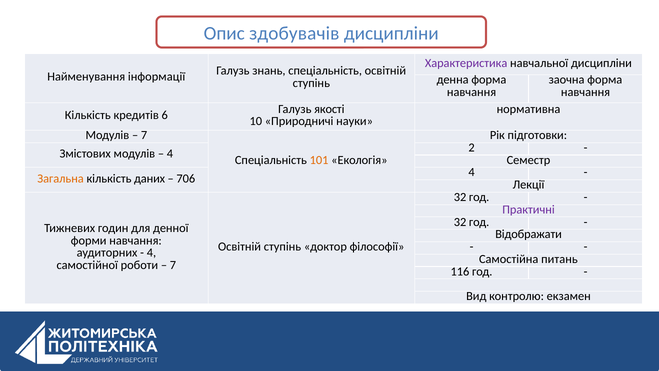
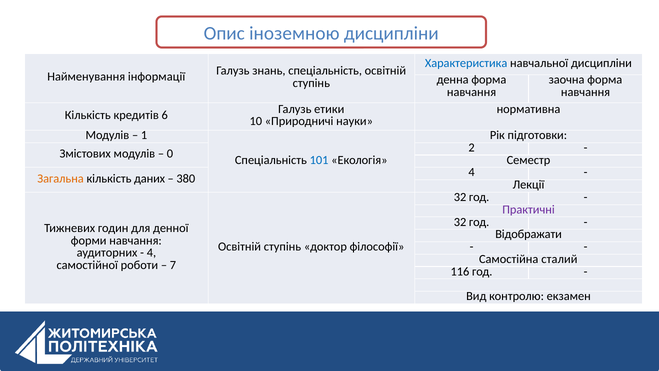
здобувачів: здобувачів -> іноземною (294, 33)
Характеристика colour: purple -> blue (466, 63)
якості: якості -> етики (329, 109)
7: 7 -> 1 (144, 135)
4: 4 -> 0 (170, 154)
101 colour: orange -> blue (319, 160)
706: 706 -> 380 (186, 178)
питань: питань -> сталий (559, 259)
